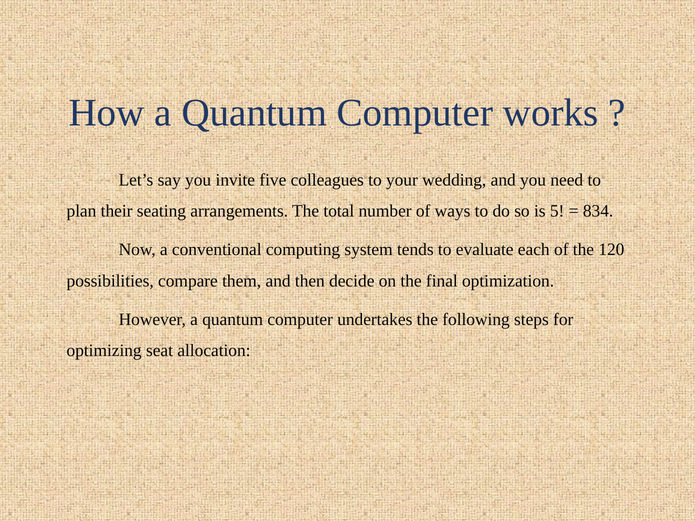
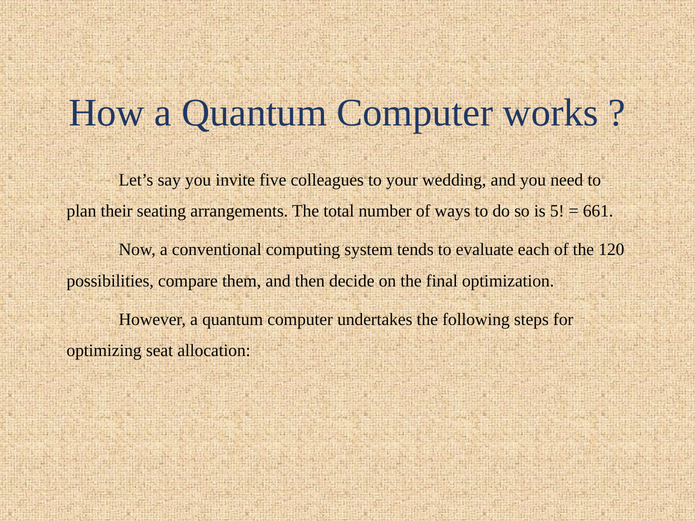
834: 834 -> 661 (598, 211)
